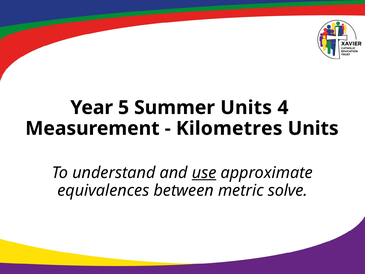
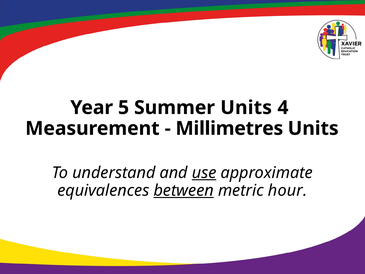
Kilometres: Kilometres -> Millimetres (229, 128)
between underline: none -> present (184, 190)
solve: solve -> hour (288, 190)
